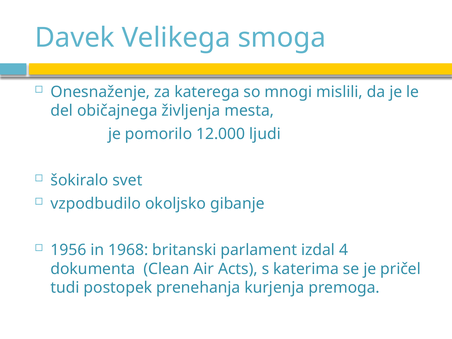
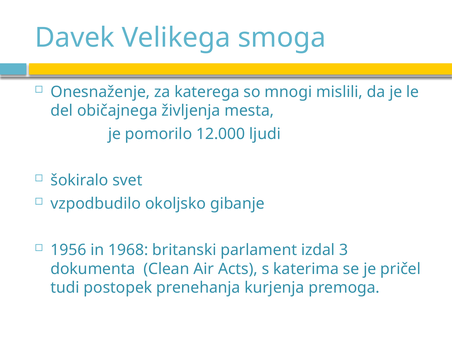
4: 4 -> 3 (344, 250)
